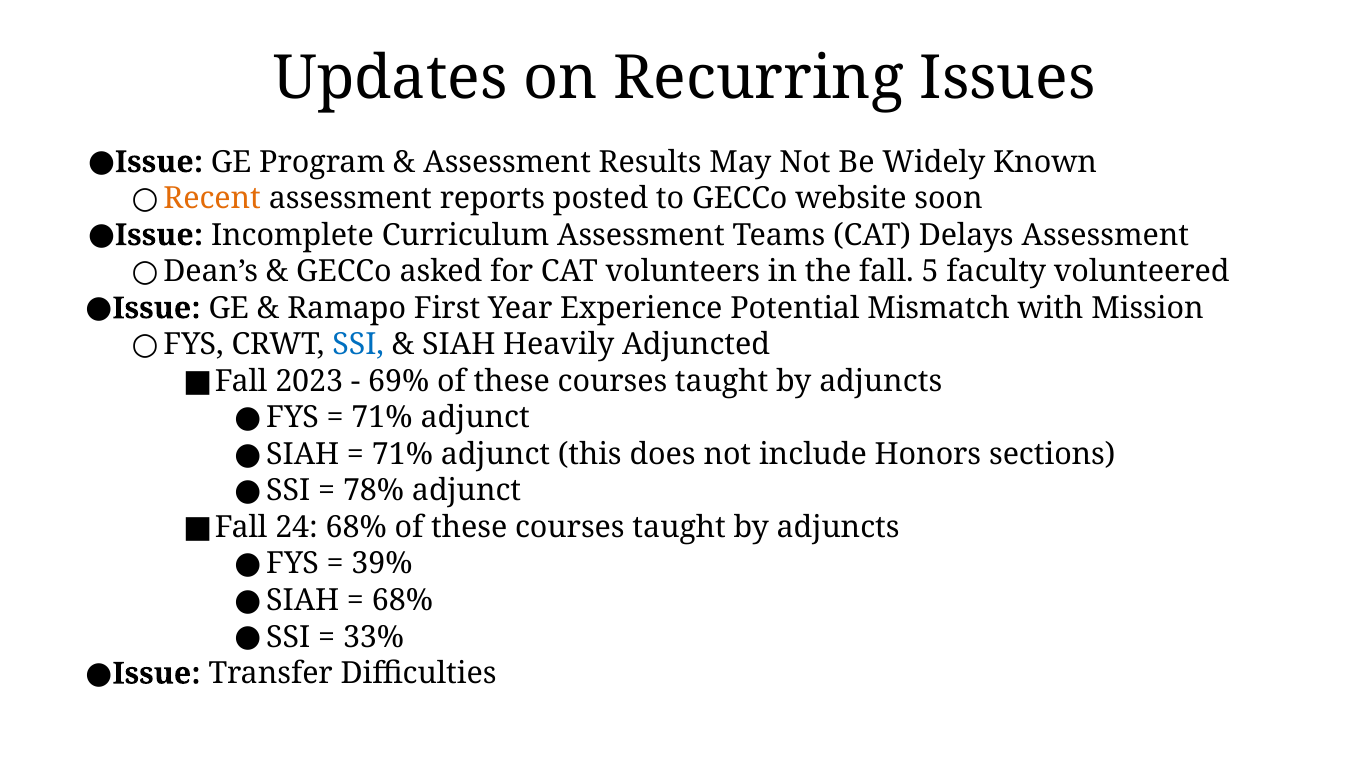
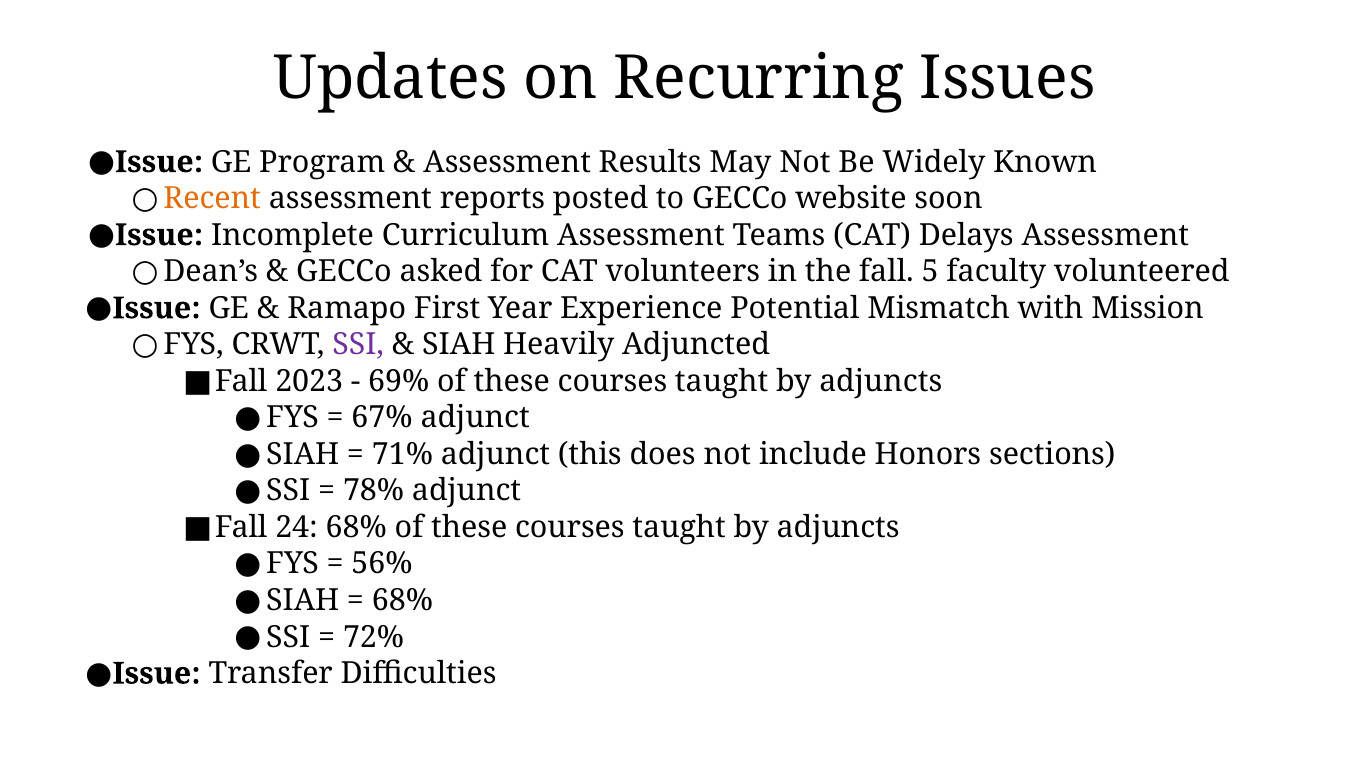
SSI colour: blue -> purple (358, 345)
71%: 71% -> 67% (382, 418)
39%: 39% -> 56% (382, 564)
33%: 33% -> 72% (374, 637)
